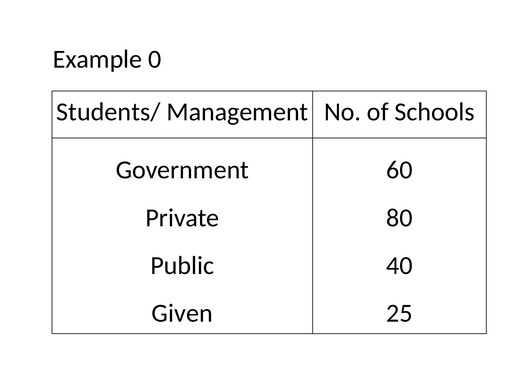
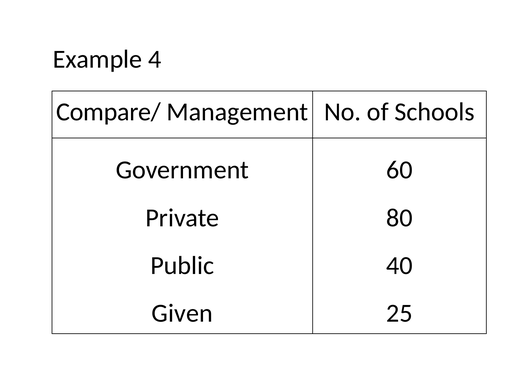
0: 0 -> 4 (155, 59)
Students/: Students/ -> Compare/ (109, 112)
